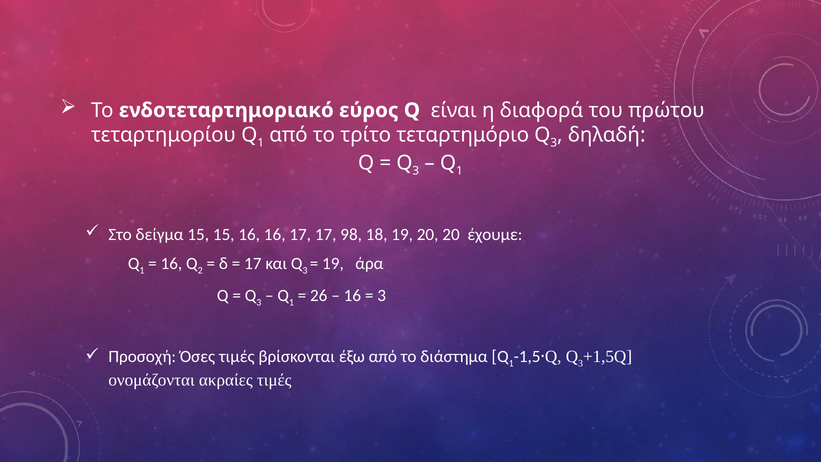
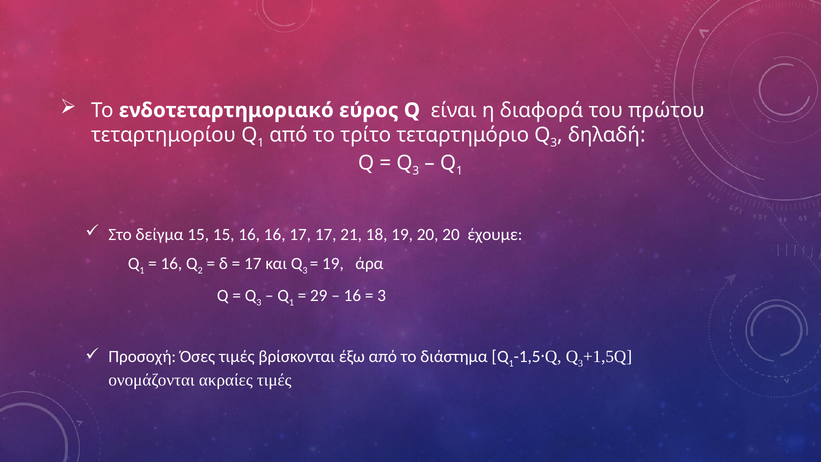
98: 98 -> 21 (351, 235)
26: 26 -> 29 (319, 296)
